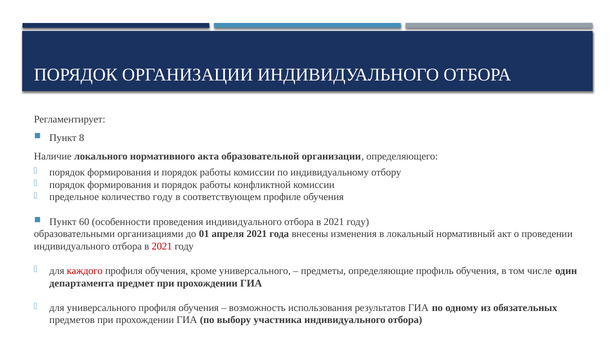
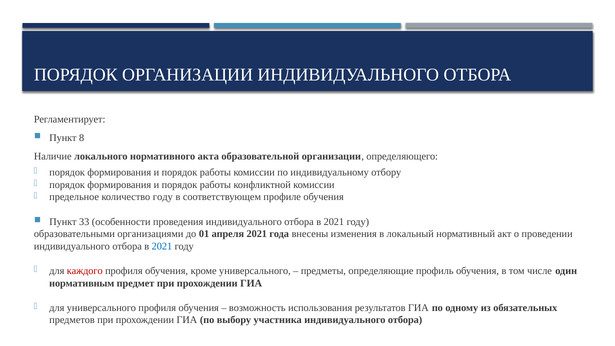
60: 60 -> 33 (84, 222)
2021 colour: red -> blue (162, 246)
департамента: департамента -> нормативным (82, 283)
